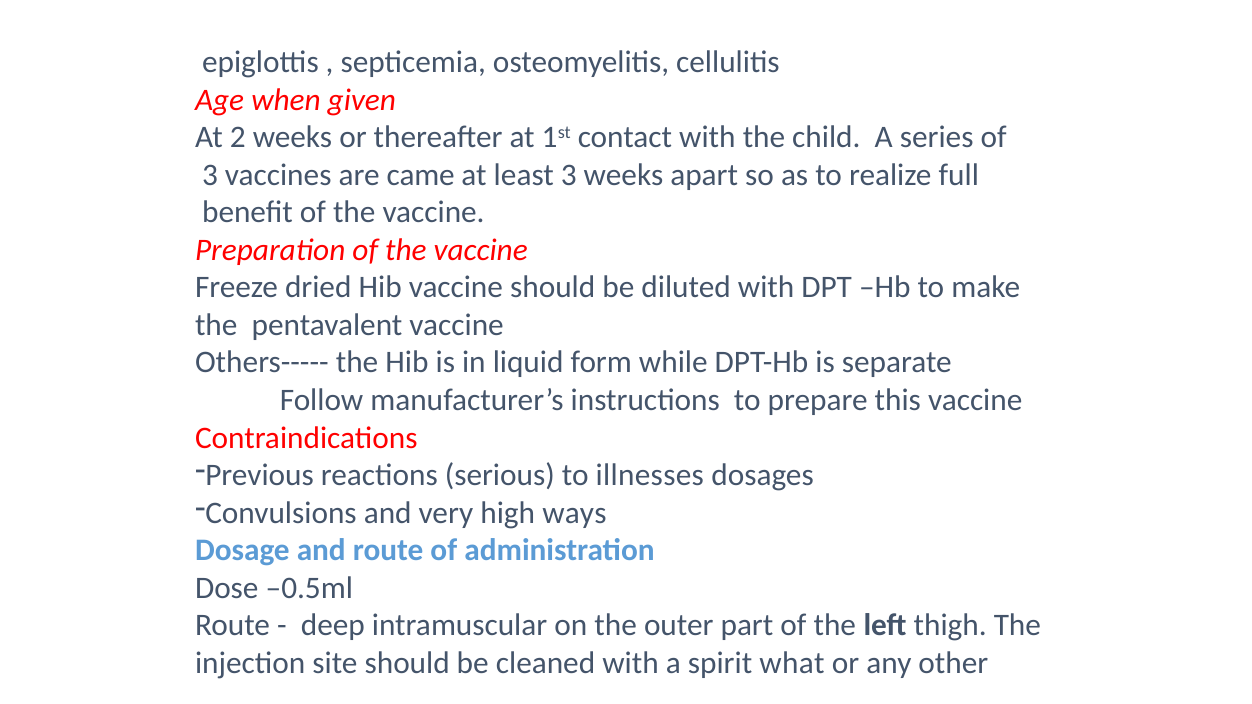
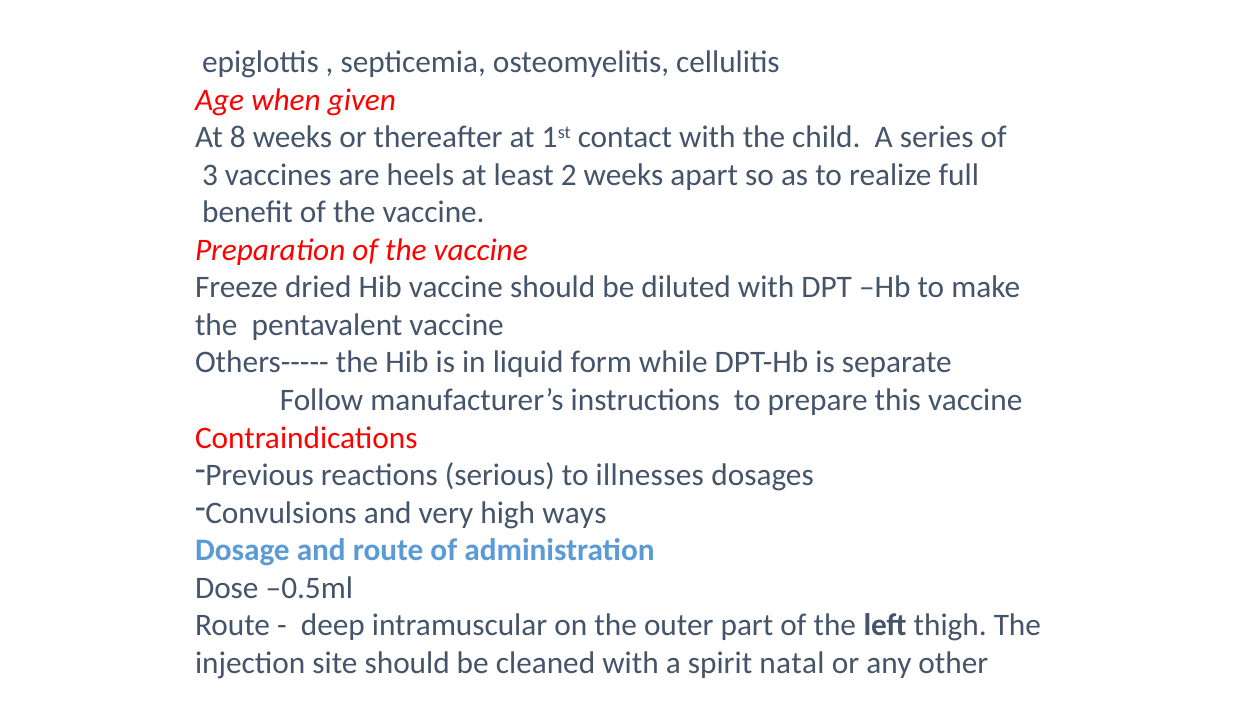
2: 2 -> 8 (238, 137)
came: came -> heels (420, 175)
least 3: 3 -> 2 (569, 175)
what: what -> natal (792, 663)
